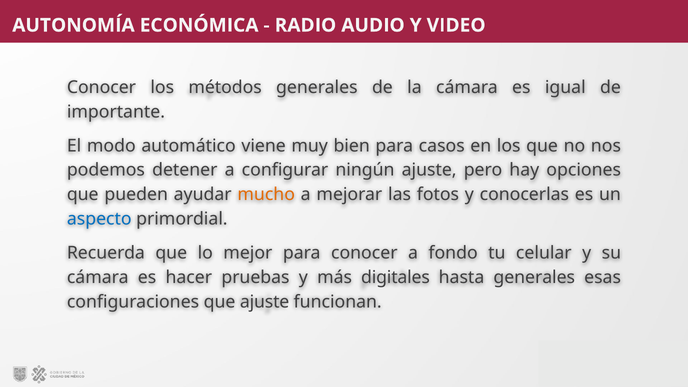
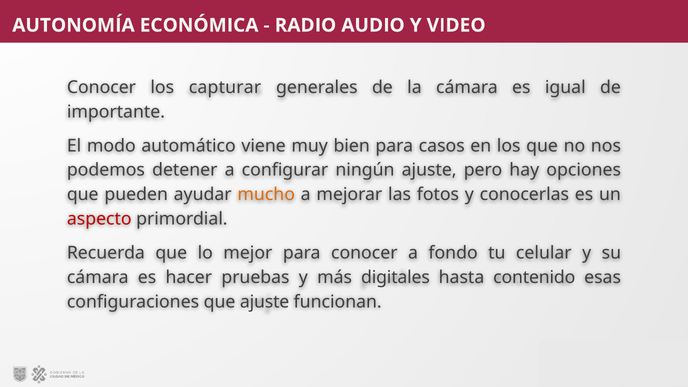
métodos: métodos -> capturar (225, 87)
aspecto colour: blue -> red (99, 219)
hasta generales: generales -> contenido (534, 277)
